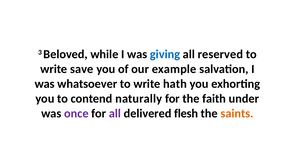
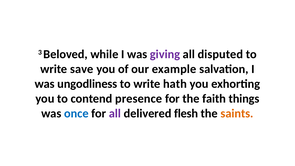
giving colour: blue -> purple (165, 54)
reserved: reserved -> disputed (220, 54)
whatsoever: whatsoever -> ungodliness (87, 84)
naturally: naturally -> presence (139, 99)
under: under -> things (244, 99)
once colour: purple -> blue (76, 113)
